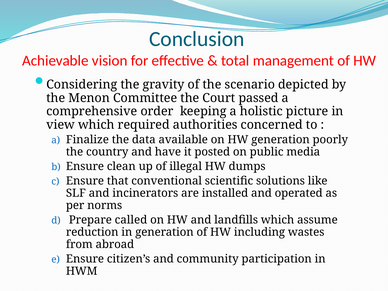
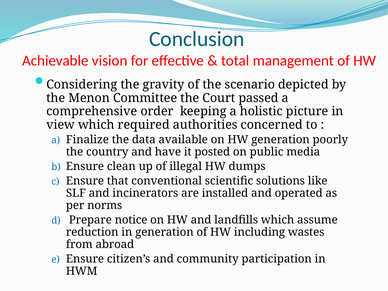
called: called -> notice (131, 220)
